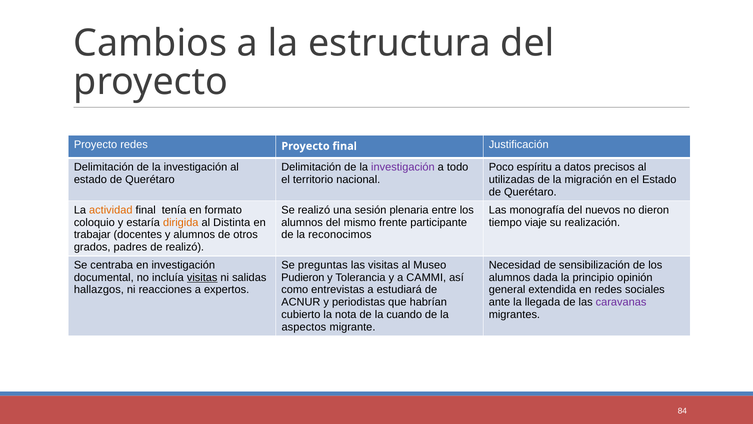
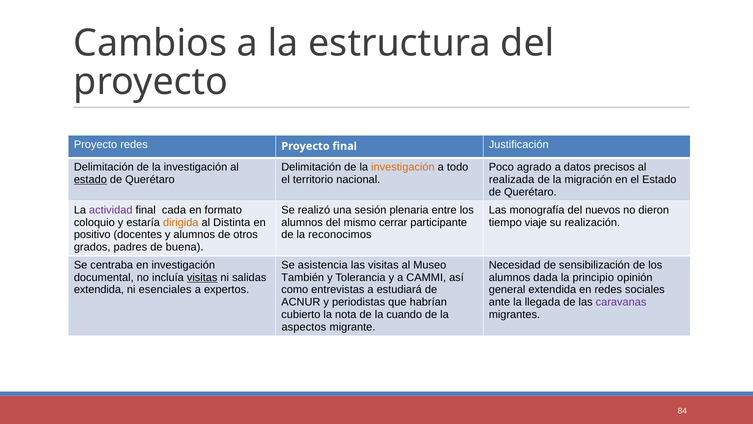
investigación colour: purple -> orange (403, 167)
espíritu: espíritu -> agrado (534, 167)
estado underline: none -> present (90, 179)
utilizadas: utilizadas -> realizada (512, 179)
actividad colour: orange -> purple (111, 210)
tenía: tenía -> cada (174, 210)
frente: frente -> cerrar (393, 222)
trabajar: trabajar -> positivo (92, 235)
de realizó: realizó -> buena (185, 247)
preguntas: preguntas -> asistencia (323, 265)
Pudieron: Pudieron -> También (303, 277)
hallazgos: hallazgos -> extendida (99, 290)
reacciones: reacciones -> esenciales (165, 290)
